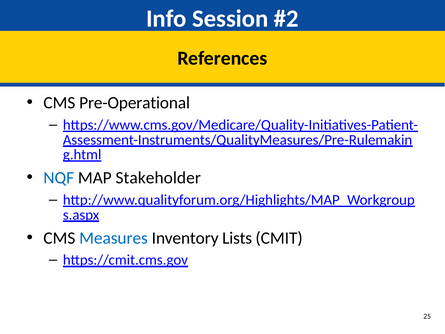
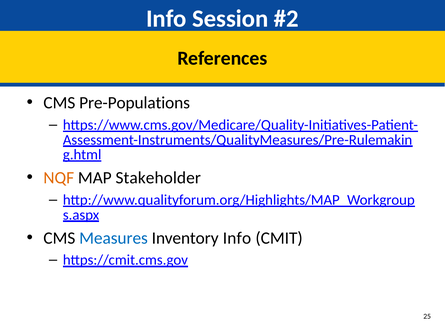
Pre-Operational: Pre-Operational -> Pre-Populations (135, 103)
NQF colour: blue -> orange (59, 178)
Inventory Lists: Lists -> Info (237, 238)
